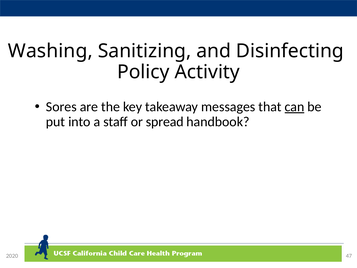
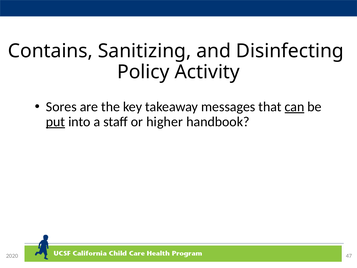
Washing: Washing -> Contains (50, 51)
put underline: none -> present (56, 122)
spread: spread -> higher (165, 122)
